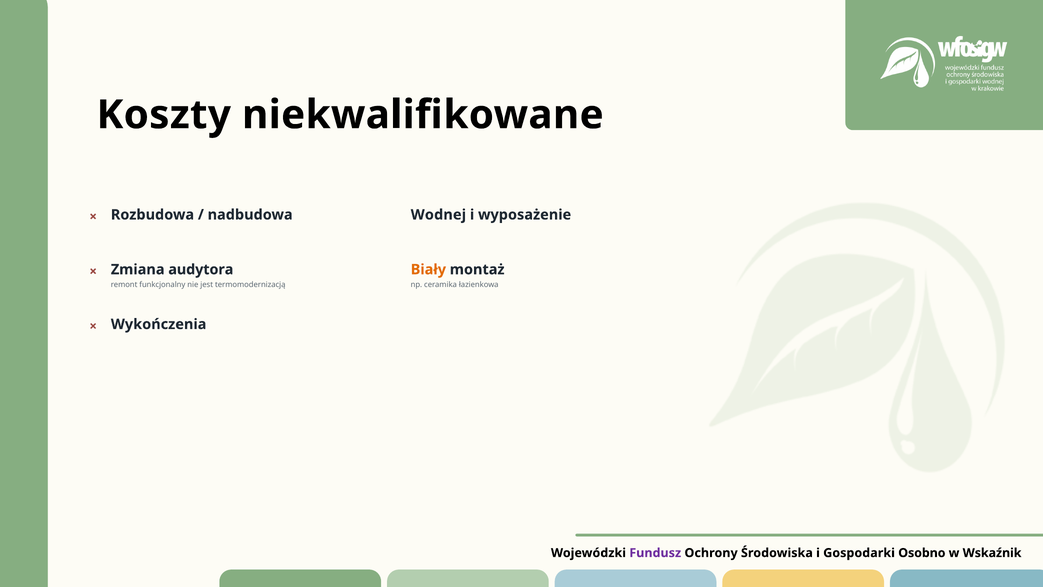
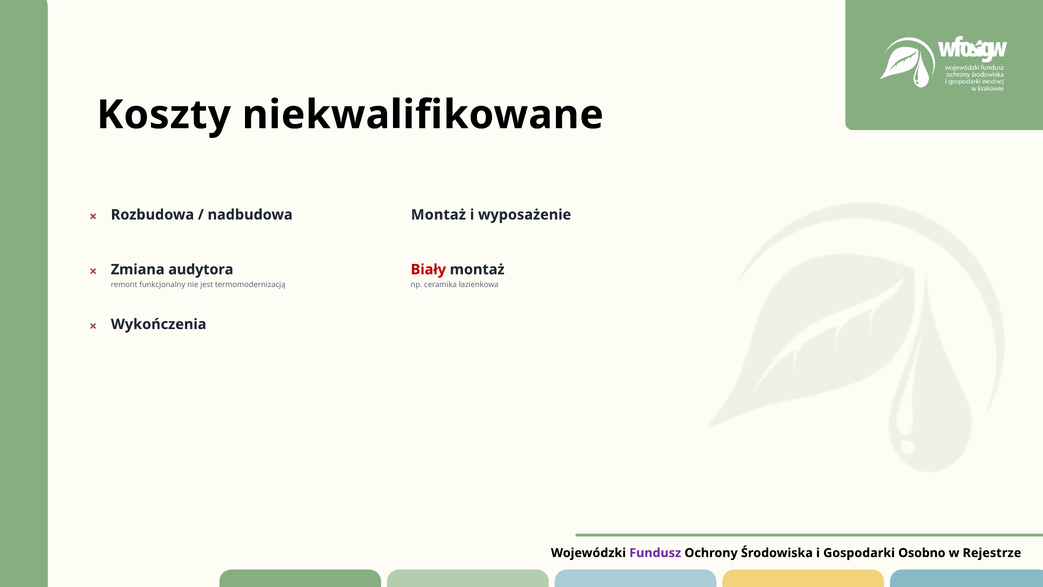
nadbudowa Wodnej: Wodnej -> Montaż (438, 215)
Biały colour: orange -> red (428, 269)
Wskaźnik: Wskaźnik -> Rejestrze (992, 553)
